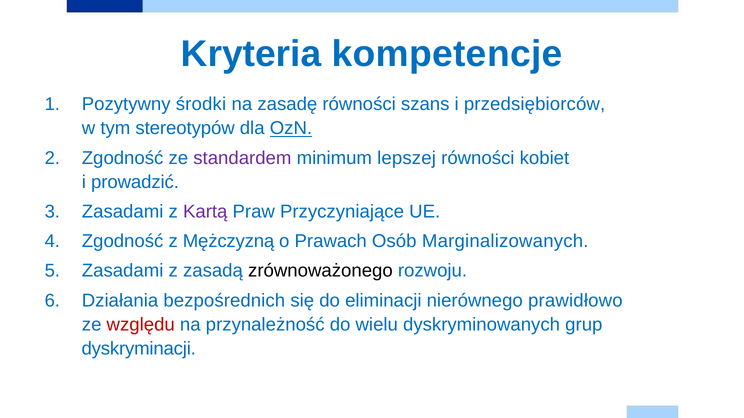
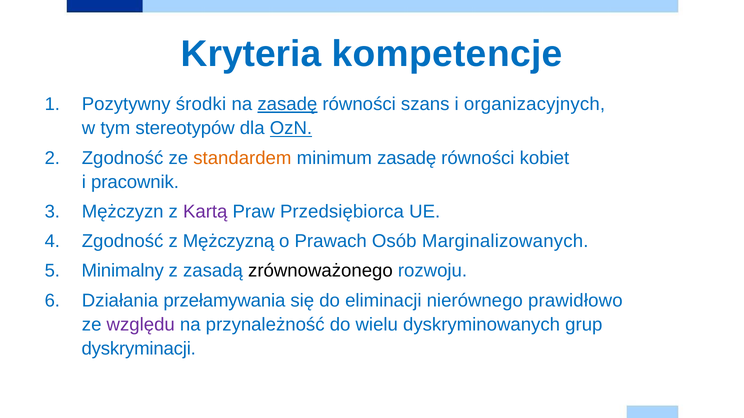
zasadę underline: none -> present (287, 104)
przedsiębiorców: przedsiębiorców -> organizacyjnych (535, 104)
standardem colour: purple -> orange (242, 158)
minimum lepszej: lepszej -> zasadę (407, 158)
prowadzić: prowadzić -> pracownik (135, 182)
Zasadami: Zasadami -> Mężczyzn (123, 212)
Przyczyniające: Przyczyniające -> Przedsiębiorca (342, 212)
Zasadami: Zasadami -> Minimalny (123, 271)
bezpośrednich: bezpośrednich -> przełamywania (224, 301)
względu colour: red -> purple (141, 325)
